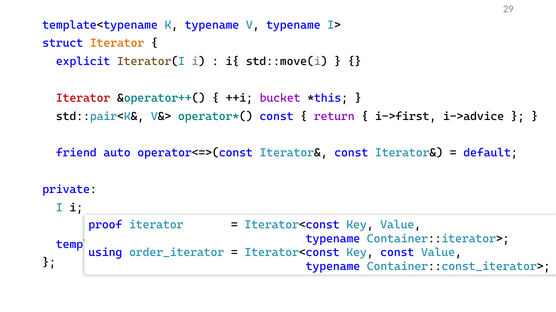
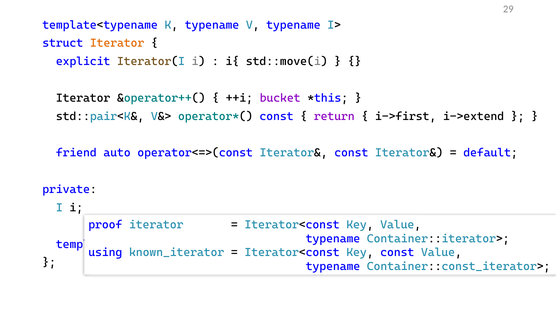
Iterator colour: red -> black (83, 98)
i->advice: i->advice -> i->extend (474, 117)
order_iterator: order_iterator -> known_iterator (177, 253)
